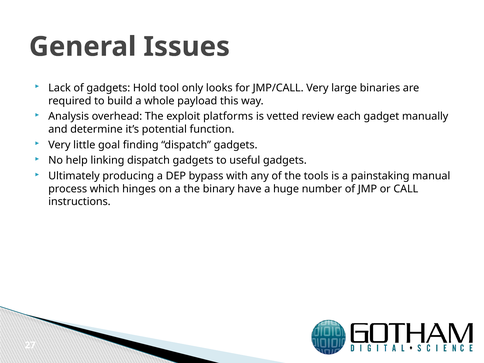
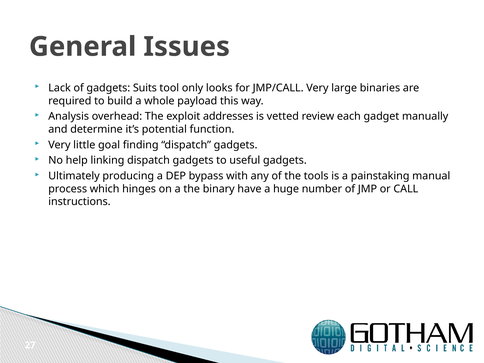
Hold: Hold -> Suits (145, 88)
platforms: platforms -> addresses (228, 116)
